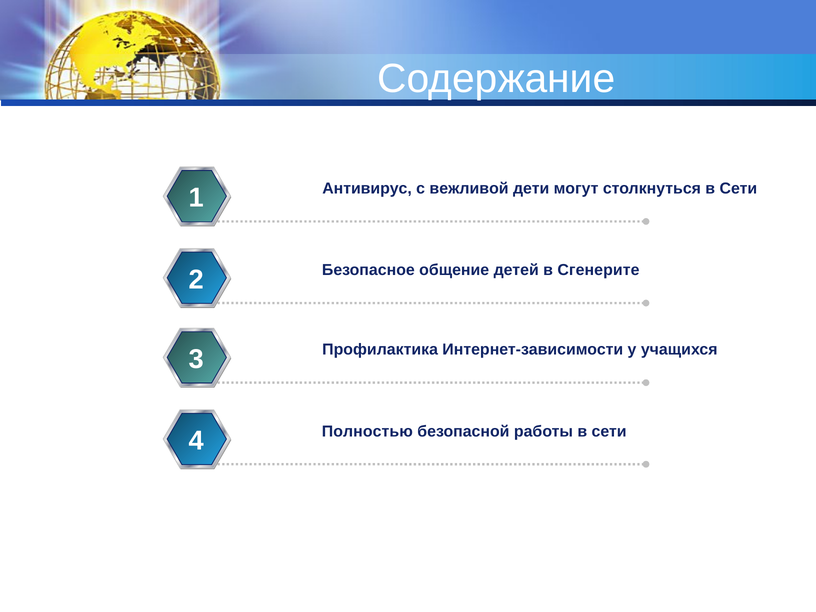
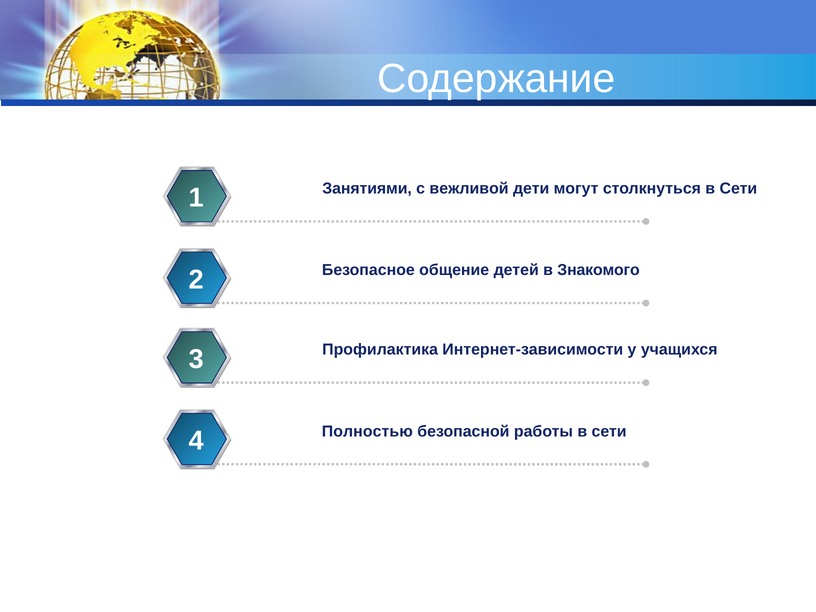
Антивирус: Антивирус -> Занятиями (367, 188)
Сгенерите: Сгенерите -> Знакомого (599, 270)
